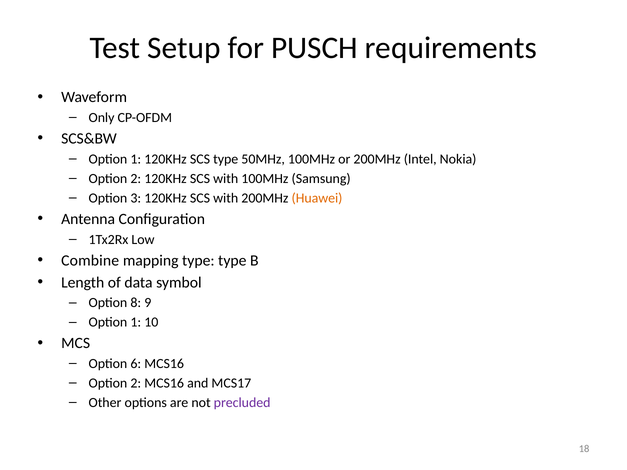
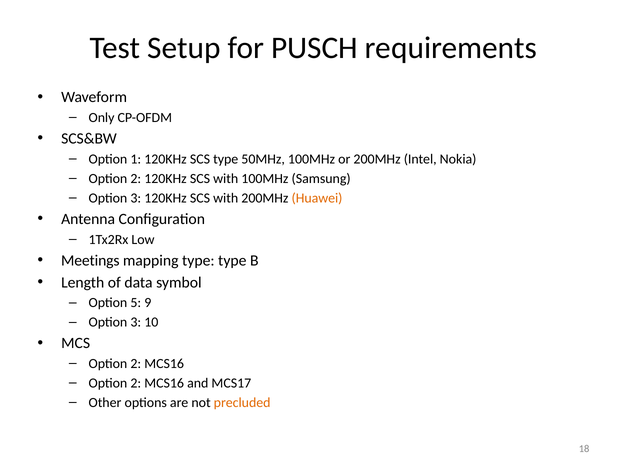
Combine: Combine -> Meetings (90, 261)
8: 8 -> 5 (136, 303)
1: 1 -> 3 (136, 322)
6: 6 -> 2 (136, 364)
precluded colour: purple -> orange (242, 403)
